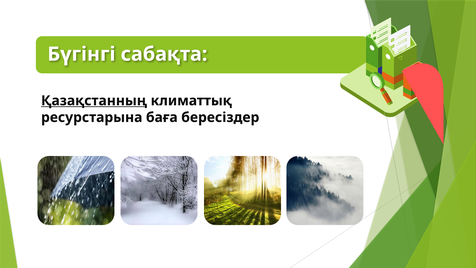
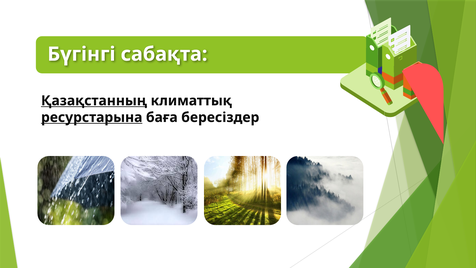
ресурстарына underline: none -> present (92, 117)
